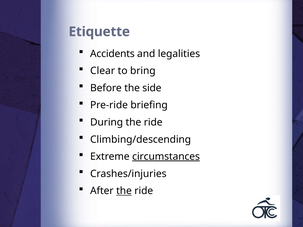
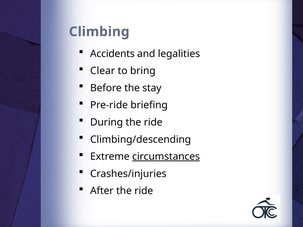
Etiquette: Etiquette -> Climbing (99, 32)
side: side -> stay (152, 88)
the underline: present -> none (124, 191)
